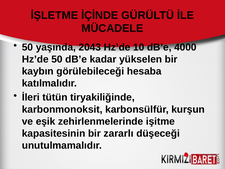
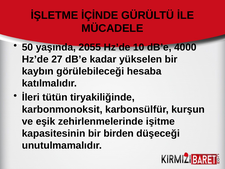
2043: 2043 -> 2055 (90, 47)
Hz’de 50: 50 -> 27 (57, 59)
zararlı: zararlı -> birden (119, 133)
